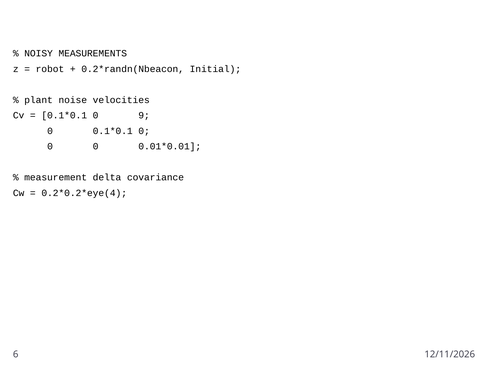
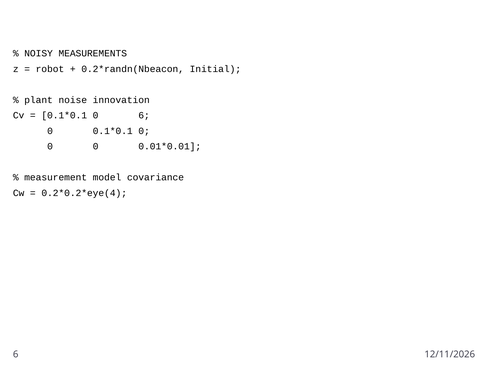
velocities: velocities -> innovation (121, 100)
0 9: 9 -> 6 (144, 115)
delta: delta -> model (107, 177)
